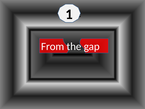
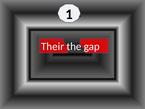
From: From -> Their (53, 46)
